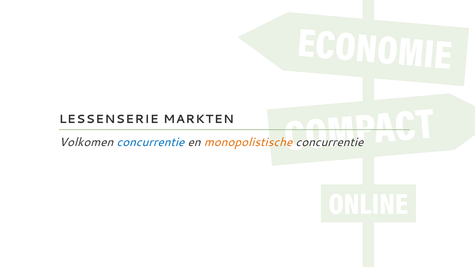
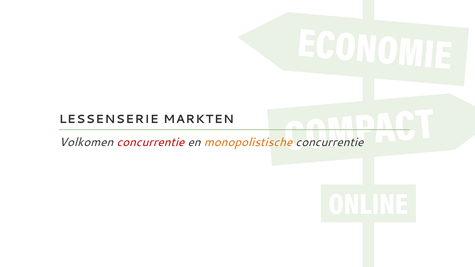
concurrentie colour: blue -> red (150, 142)
